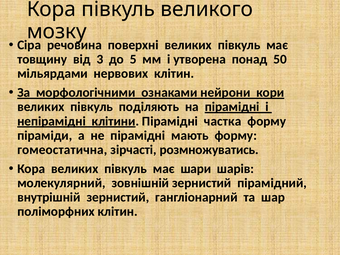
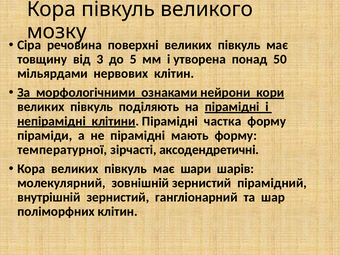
гомеостатична: гомеостатична -> температурної (62, 150)
розмножуватись: розмножуватись -> аксодендретичні (209, 150)
